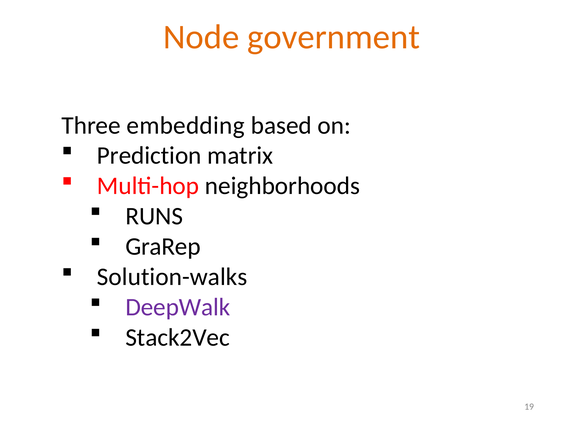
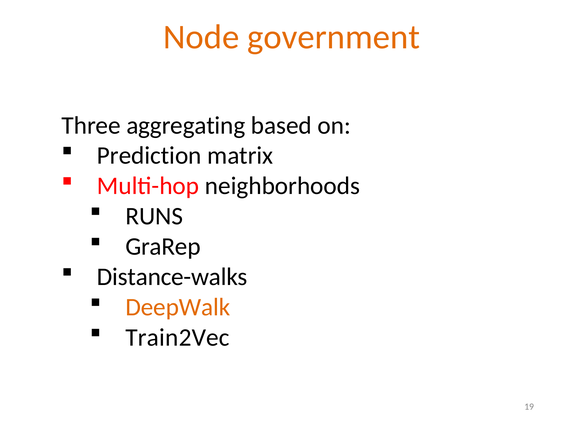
embedding: embedding -> aggregating (186, 125)
Solution-walks: Solution-walks -> Distance-walks (172, 277)
DeepWalk colour: purple -> orange (178, 307)
Stack2Vec: Stack2Vec -> Train2Vec (177, 337)
